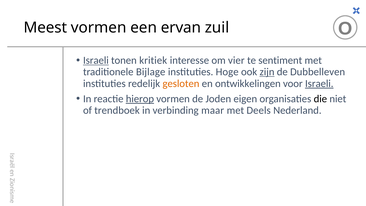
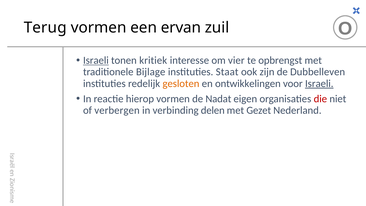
Meest: Meest -> Terug (45, 27)
sentiment: sentiment -> opbrengst (280, 60)
Hoge: Hoge -> Staat (227, 72)
zijn underline: present -> none (267, 72)
hierop underline: present -> none (140, 99)
Joden: Joden -> Nadat (218, 99)
die colour: black -> red (320, 99)
trendboek: trendboek -> verbergen (117, 110)
maar: maar -> delen (213, 110)
Deels: Deels -> Gezet (259, 110)
